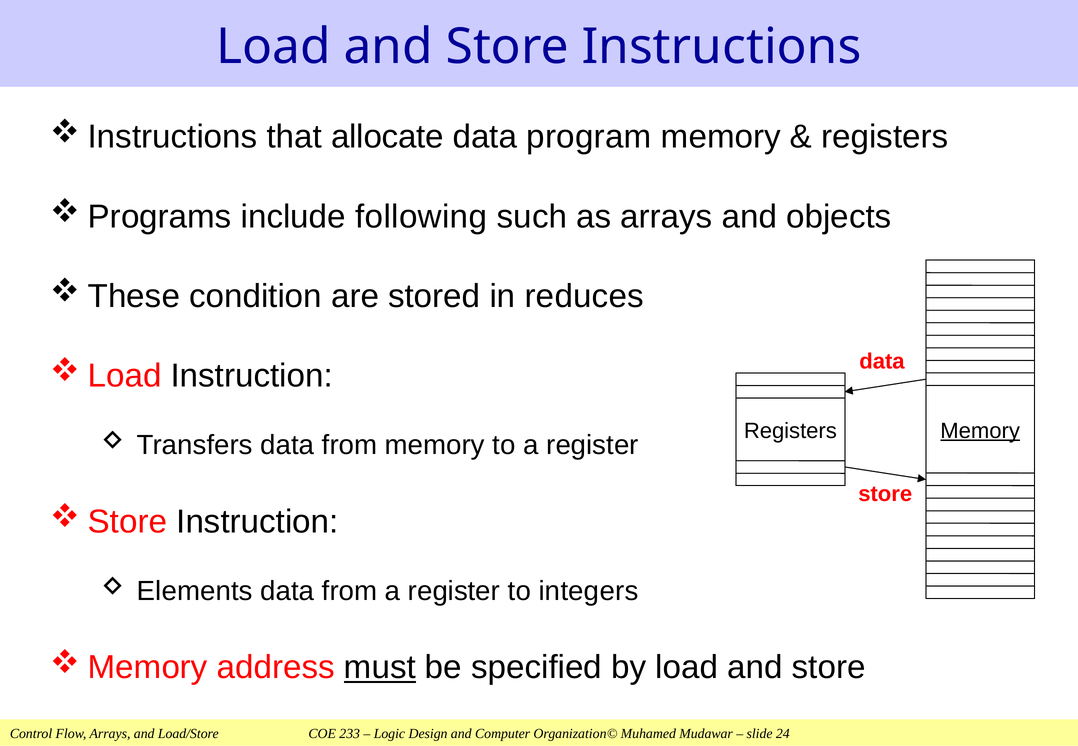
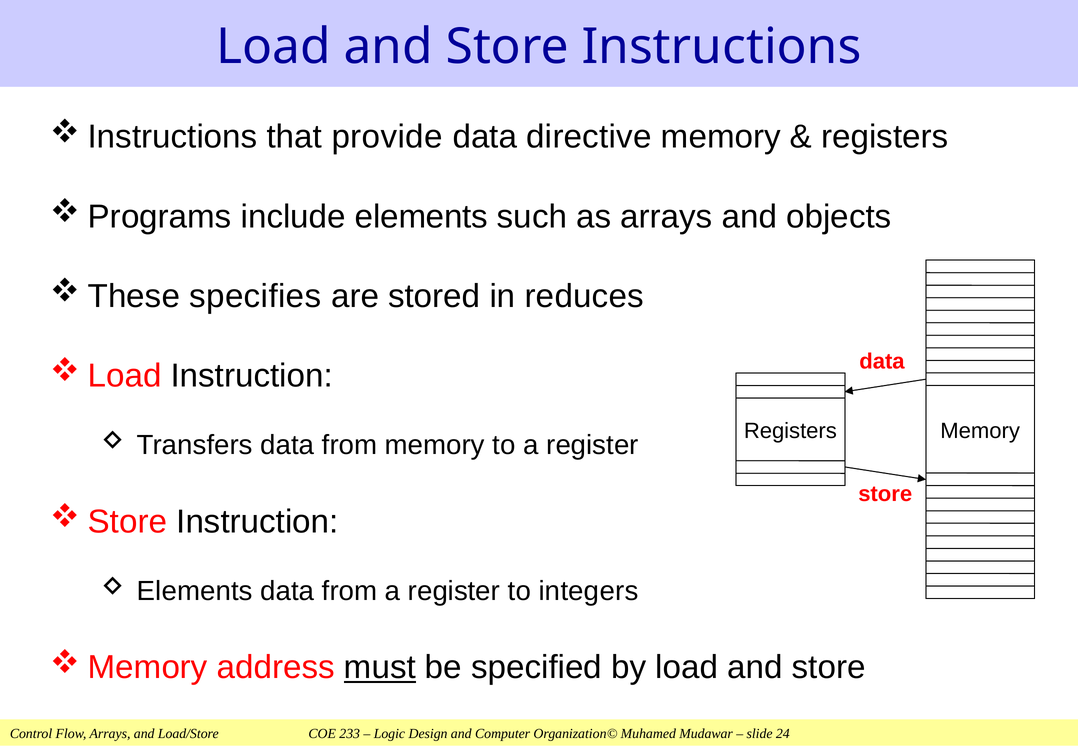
allocate: allocate -> provide (387, 137)
program: program -> directive (589, 137)
include following: following -> elements (421, 217)
condition: condition -> specifies (255, 296)
Memory underline: present -> none (980, 431)
